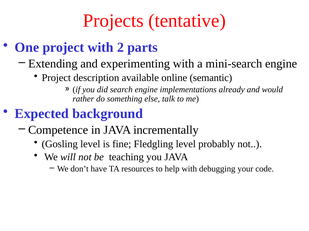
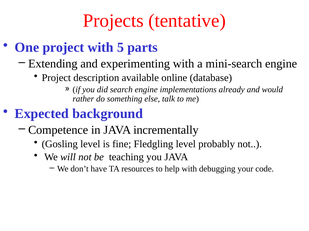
2: 2 -> 5 (120, 48)
semantic: semantic -> database (211, 78)
